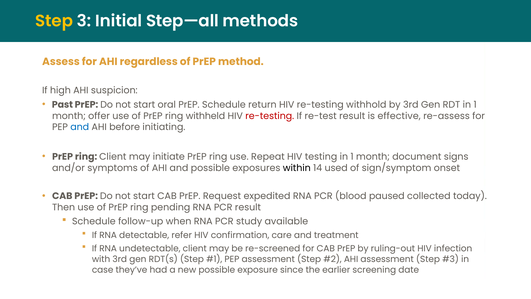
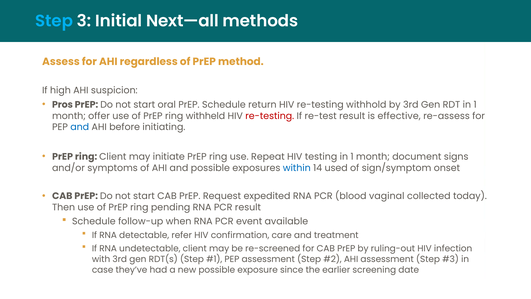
Step colour: yellow -> light blue (54, 21)
Step—all: Step—all -> Next—all (182, 21)
Past: Past -> Pros (62, 105)
within colour: black -> blue (297, 168)
paused: paused -> vaginal (387, 196)
study: study -> event (249, 221)
